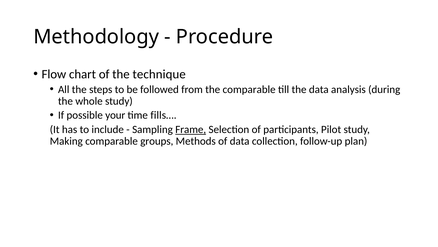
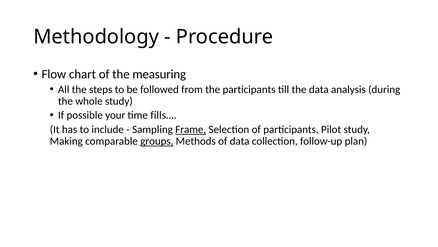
technique: technique -> measuring (159, 74)
the comparable: comparable -> participants (249, 89)
groups underline: none -> present (157, 141)
